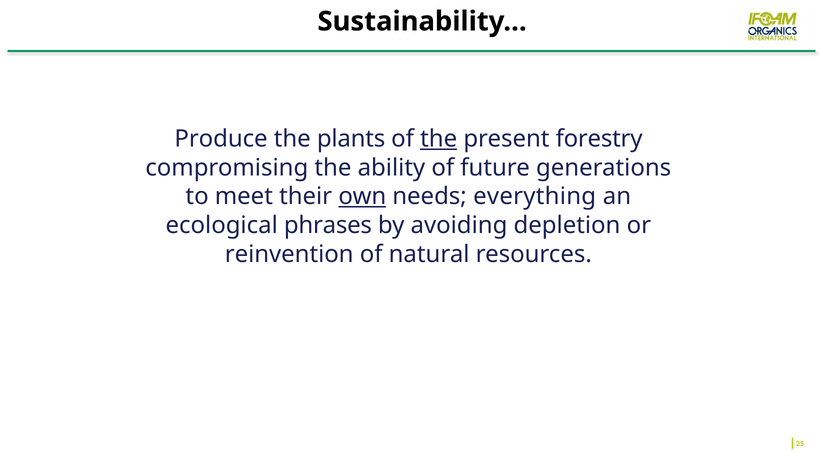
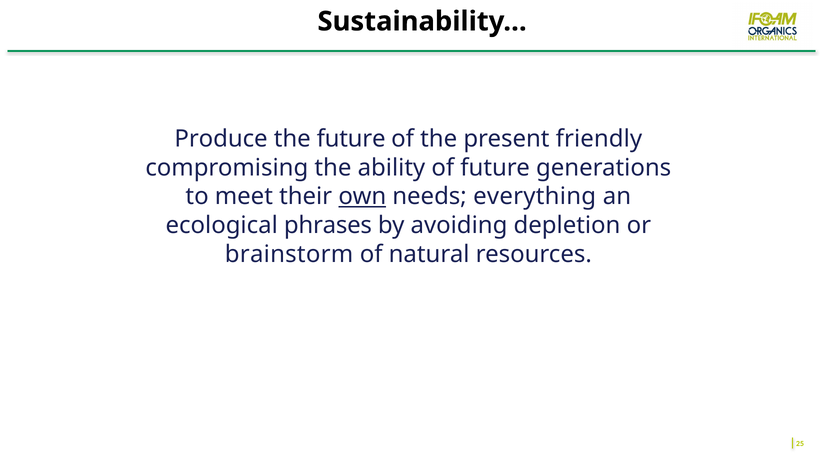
the plants: plants -> future (351, 139)
the underline: present -> none (439, 139)
forestry: forestry -> friendly (599, 139)
reinvention: reinvention -> brainstorm (289, 254)
